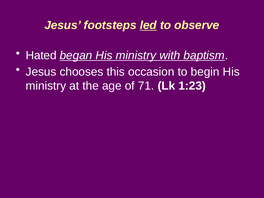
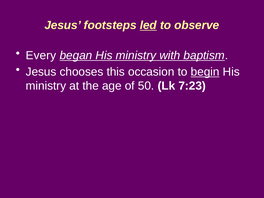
Hated: Hated -> Every (41, 55)
begin underline: none -> present (205, 72)
71: 71 -> 50 (146, 86)
1:23: 1:23 -> 7:23 (192, 86)
